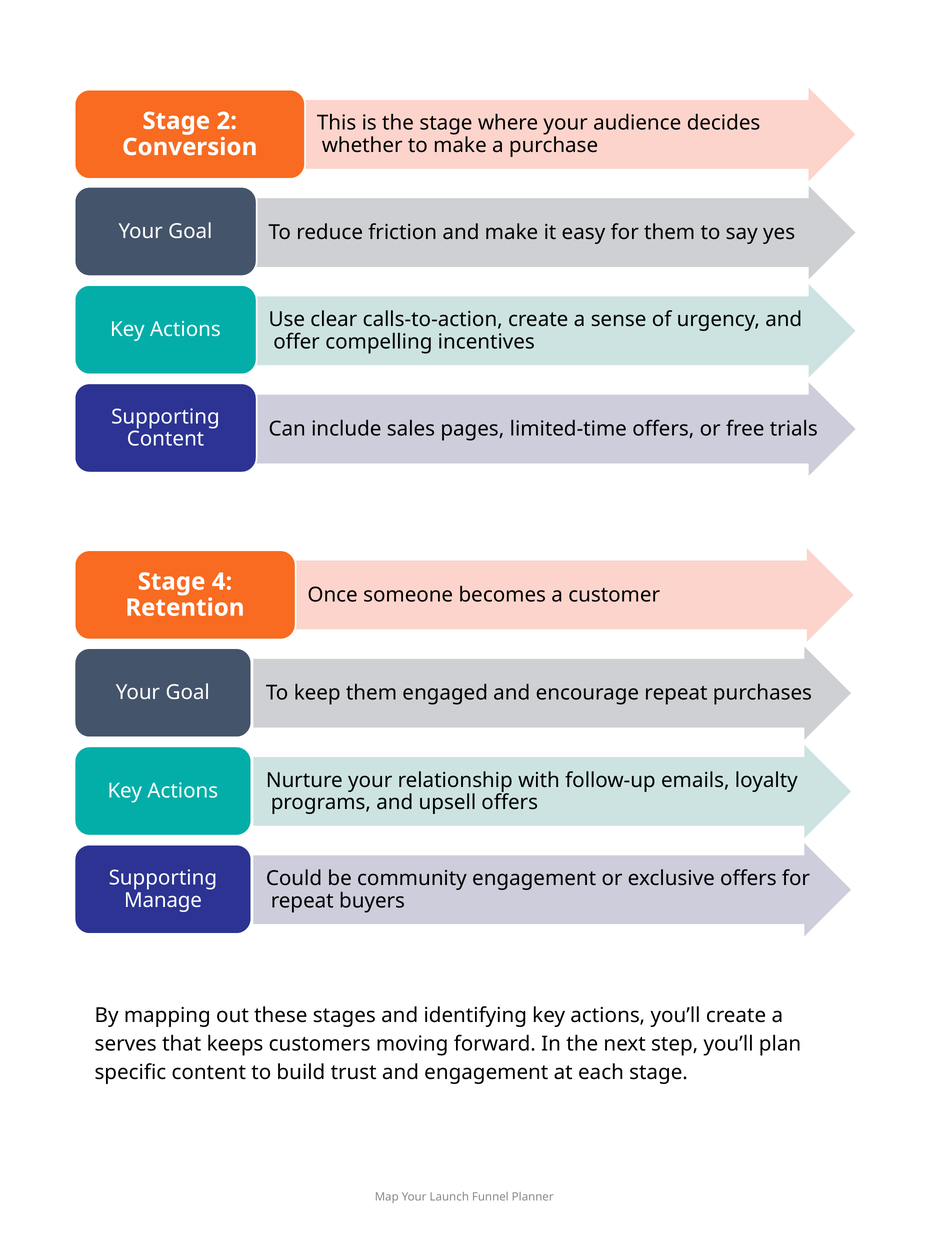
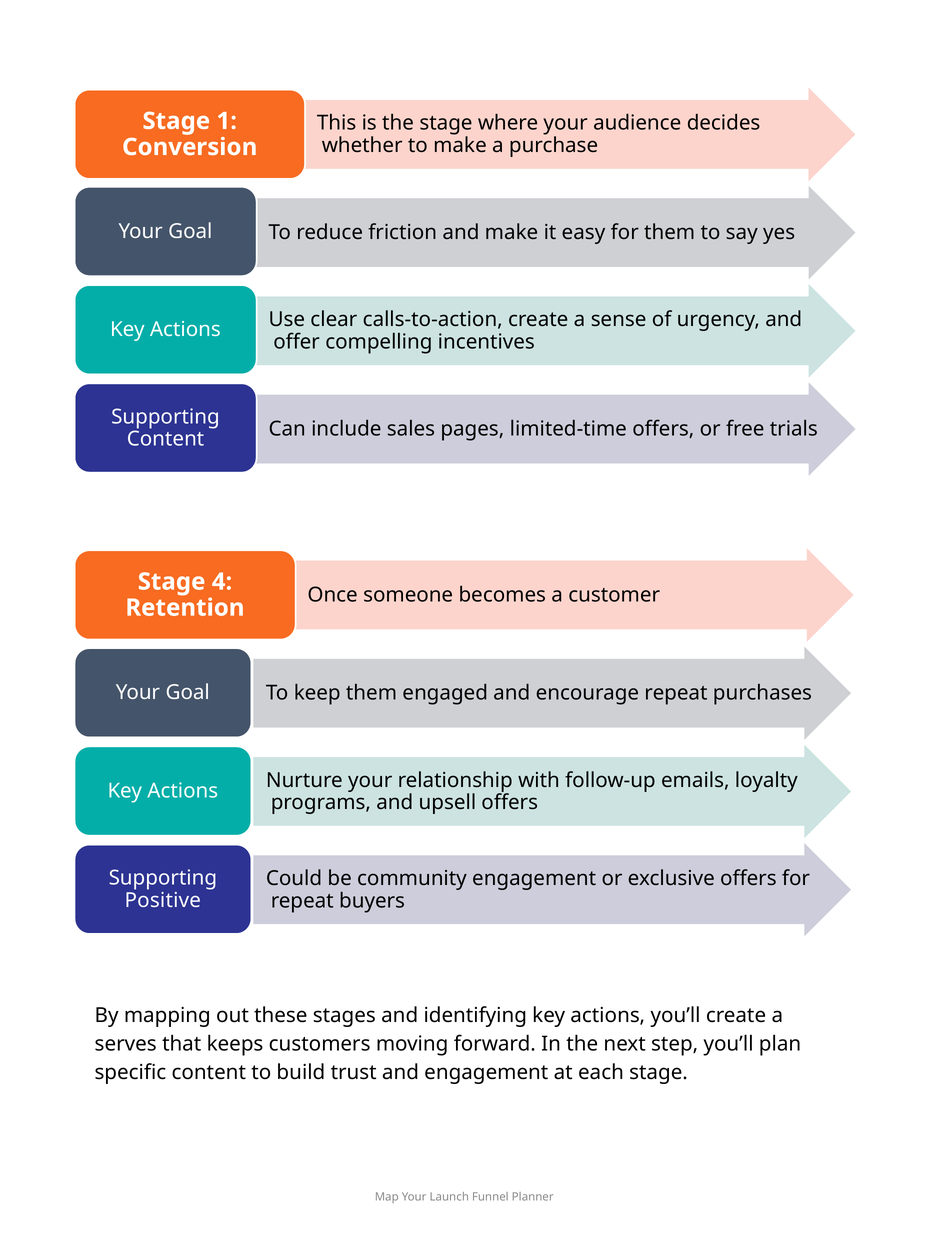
2: 2 -> 1 (227, 121)
Manage: Manage -> Positive (163, 900)
